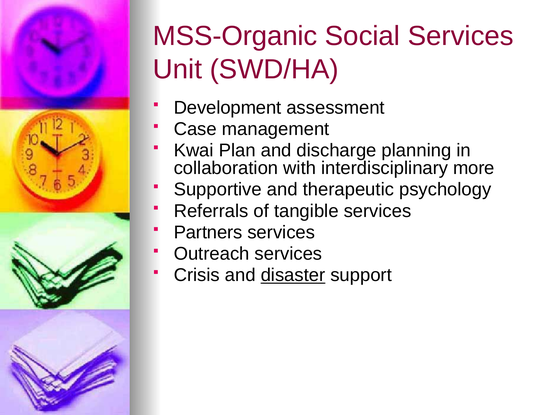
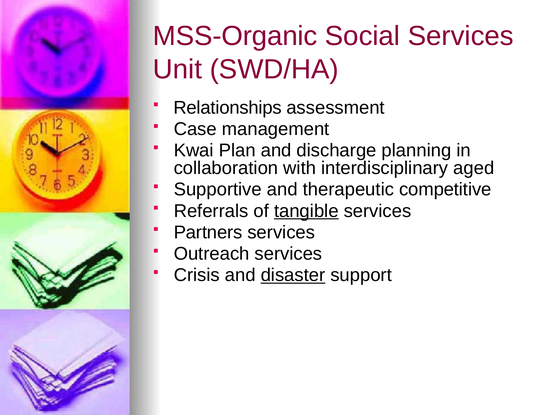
Development: Development -> Relationships (228, 108)
more: more -> aged (474, 168)
psychology: psychology -> competitive (445, 189)
tangible underline: none -> present (306, 211)
